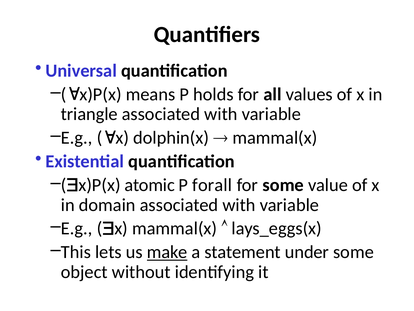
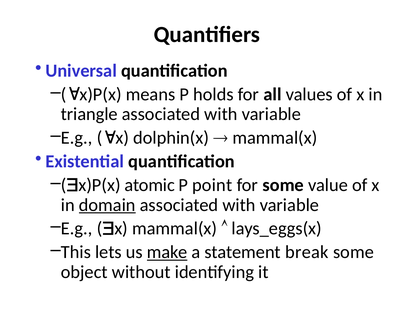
forall: forall -> point (212, 185)
domain underline: none -> present (107, 205)
under: under -> break (307, 252)
